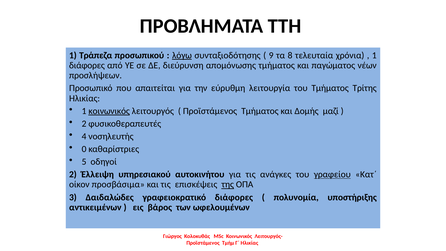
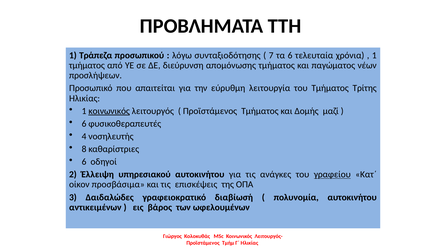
λόγω underline: present -> none (182, 55)
9: 9 -> 7 (271, 55)
τα 8: 8 -> 6 (290, 55)
διάφορες: διάφορες -> τμήματος (87, 65)
2: 2 -> 6 (84, 124)
0: 0 -> 8 (84, 149)
5: 5 -> 6 (84, 162)
της underline: present -> none (228, 185)
γραφειοκρατικό διάφορες: διάφορες -> διαβίωσή (234, 197)
πολυνομία υποστήριξης: υποστήριξης -> αυτοκινήτου (352, 197)
